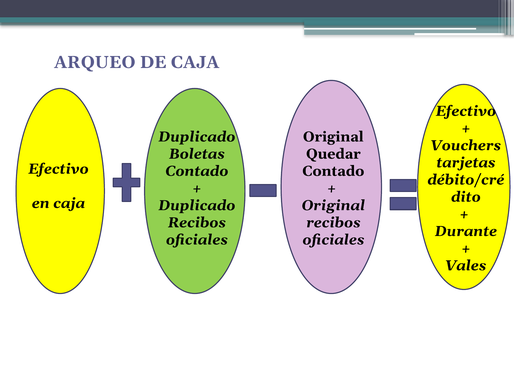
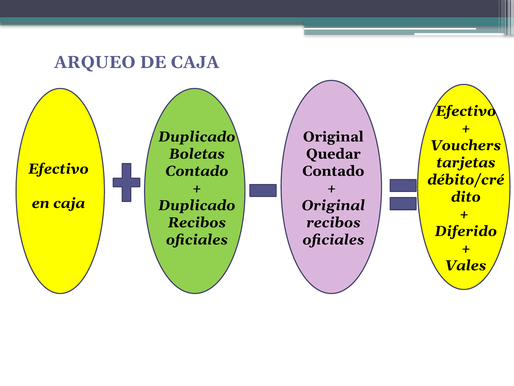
Durante: Durante -> Diferido (466, 231)
